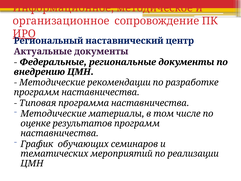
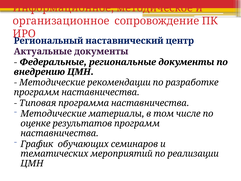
ИРО underline: present -> none (24, 34)
